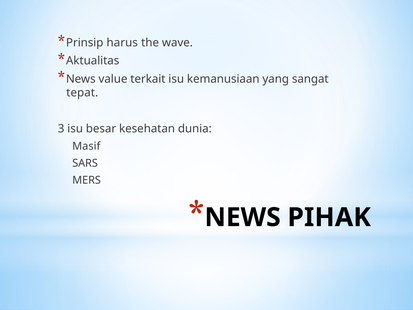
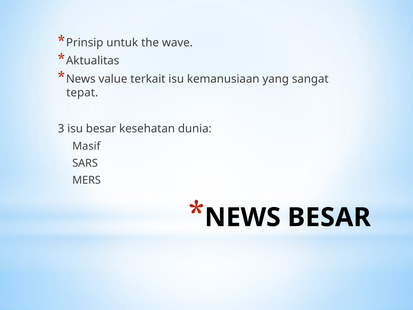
harus: harus -> untuk (122, 43)
NEWS PIHAK: PIHAK -> BESAR (329, 217)
